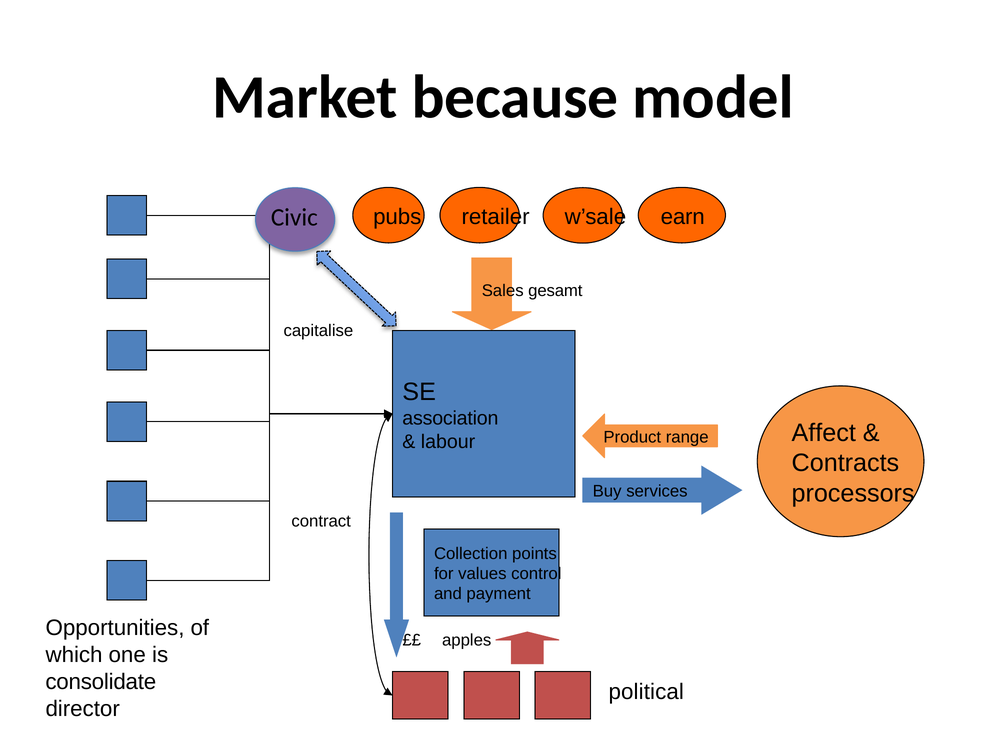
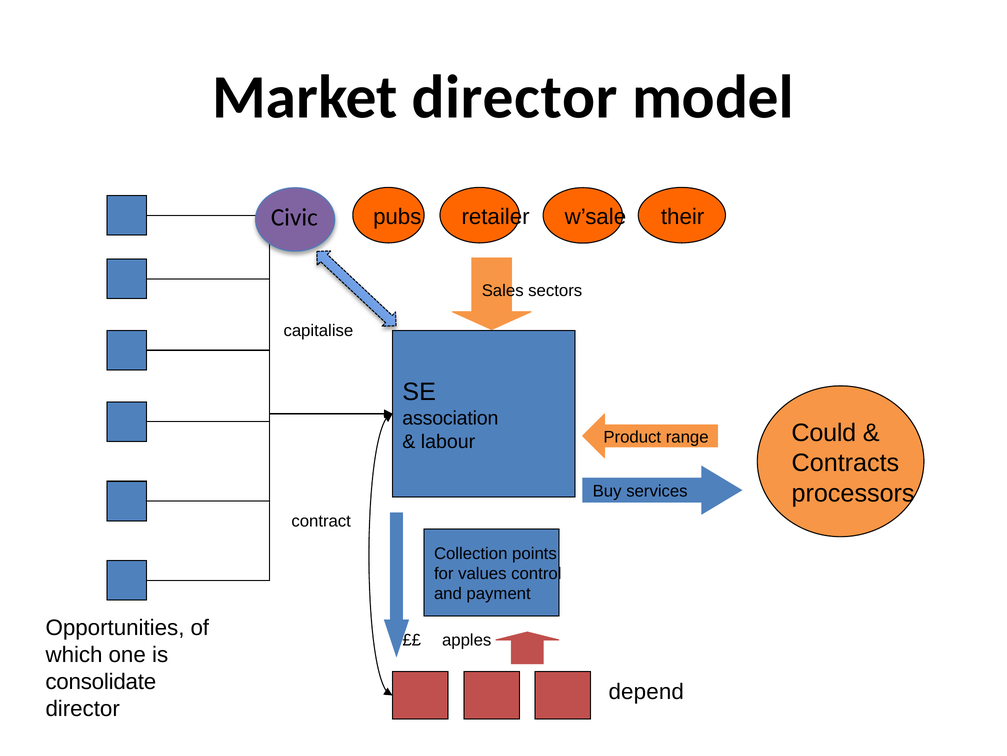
Market because: because -> director (515, 97)
earn: earn -> their (683, 216)
gesamt: gesamt -> sectors (555, 290)
Affect: Affect -> Could (824, 432)
political: political -> depend (646, 691)
